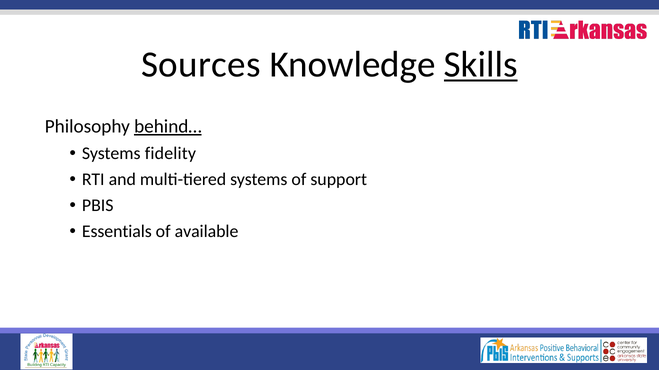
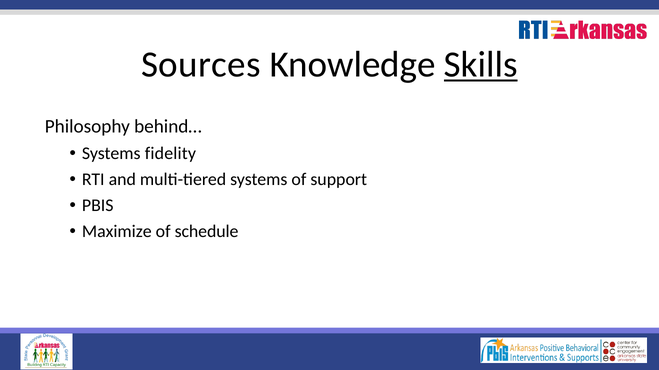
behind… underline: present -> none (168, 127)
Essentials: Essentials -> Maximize (117, 232)
available: available -> schedule (207, 232)
